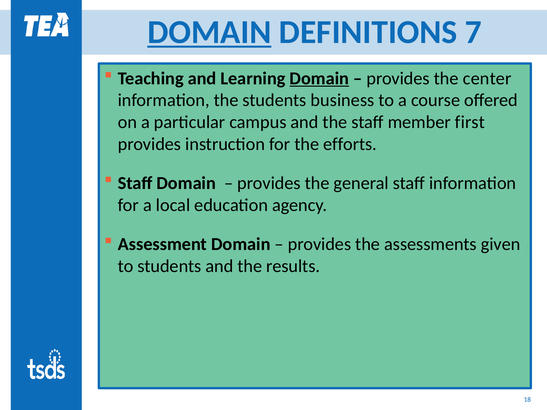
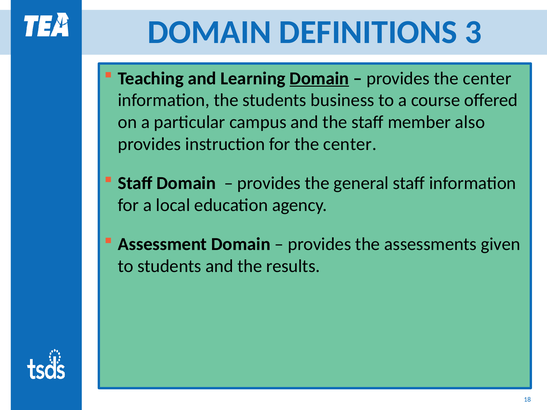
DOMAIN underline: present -> none (209, 32)
7: 7 -> 3 (473, 32)
first: first -> also (470, 122)
for the efforts: efforts -> center (350, 144)
